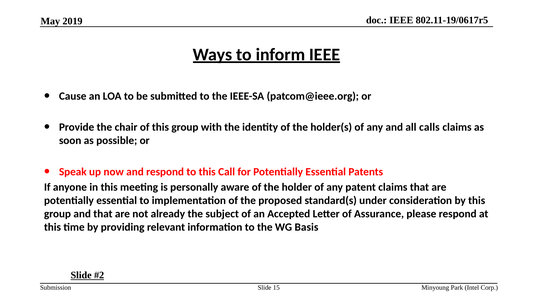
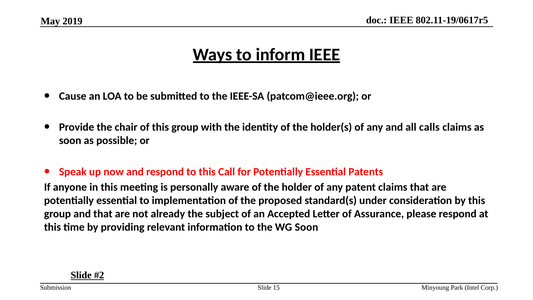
WG Basis: Basis -> Soon (307, 227)
